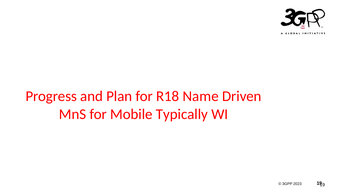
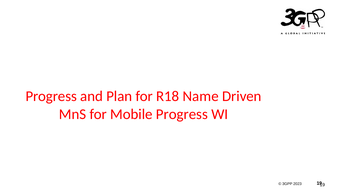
Mobile Typically: Typically -> Progress (182, 114)
